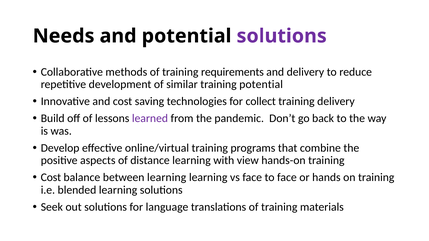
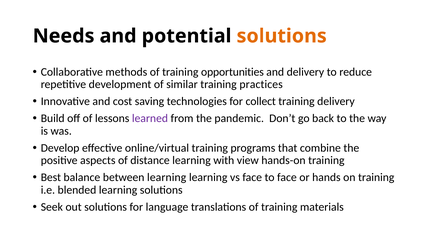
solutions colour: purple -> orange (282, 36)
requirements: requirements -> opportunities (232, 72)
training potential: potential -> practices (261, 85)
Cost: Cost -> Best (51, 178)
